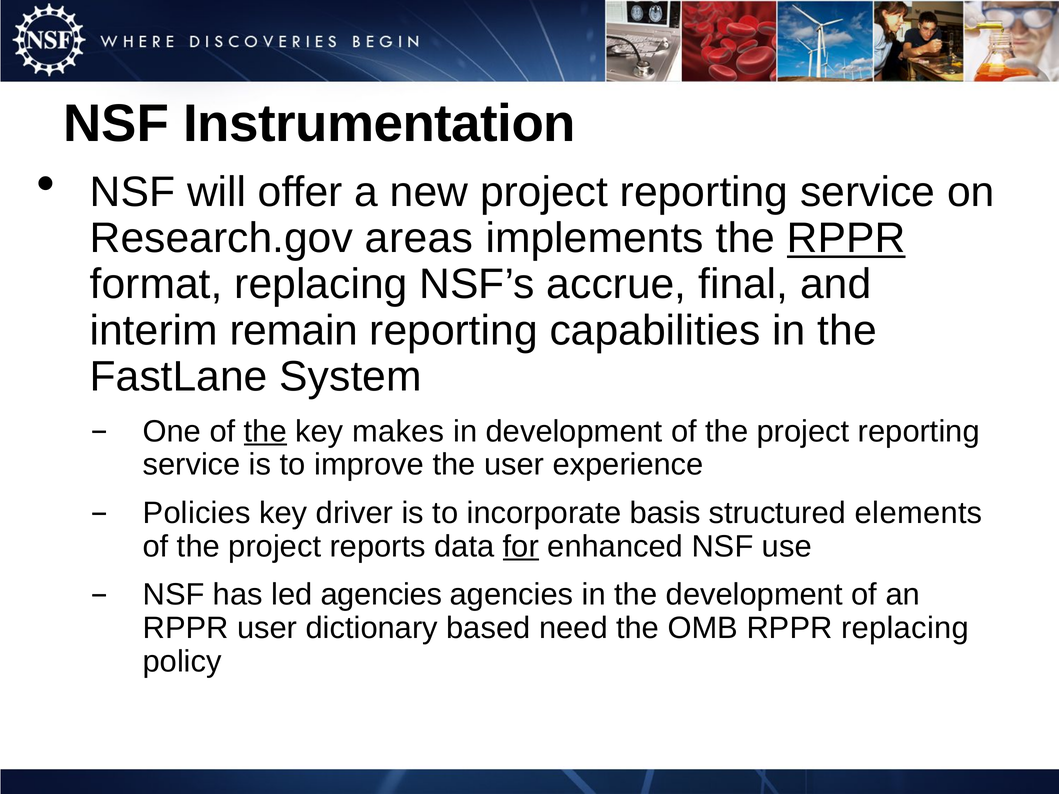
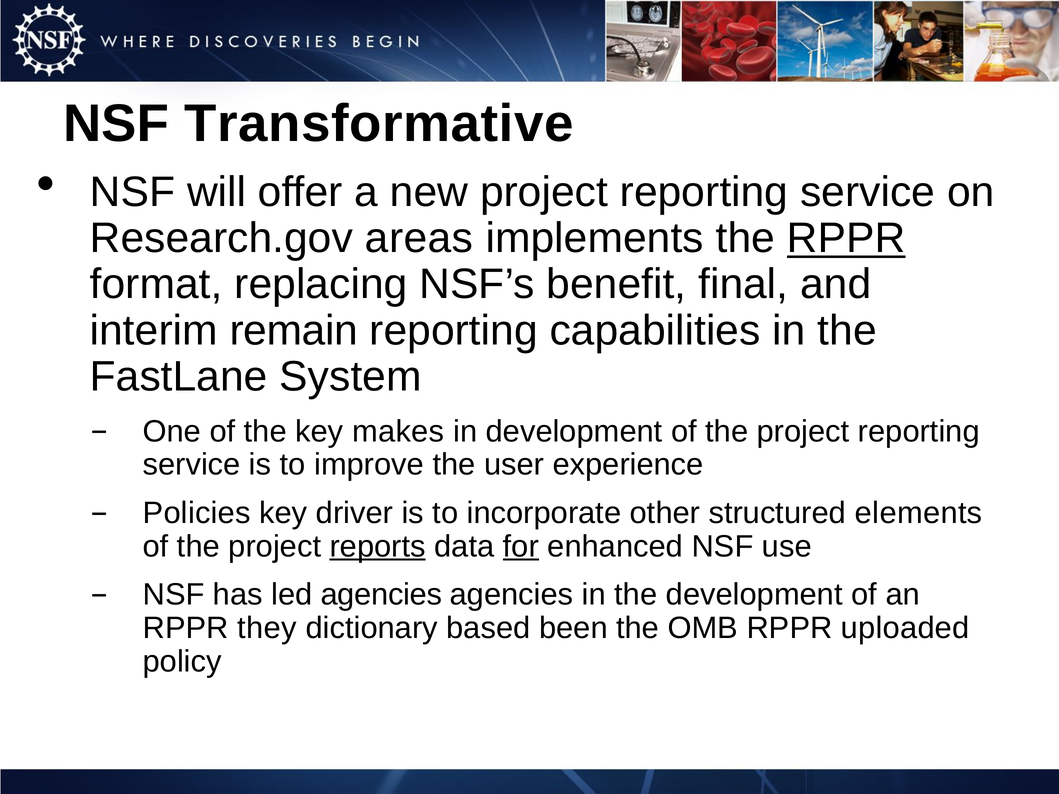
Instrumentation: Instrumentation -> Transformative (379, 124)
accrue: accrue -> benefit (616, 284)
the underline: present -> none (265, 431)
basis: basis -> other (665, 513)
reports underline: none -> present (378, 547)
RPPR user: user -> they (267, 628)
need: need -> been (573, 628)
RPPR replacing: replacing -> uploaded (905, 628)
